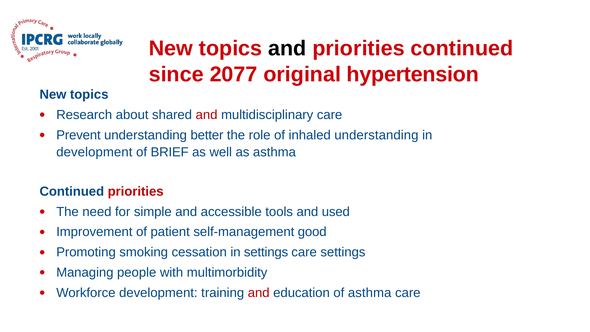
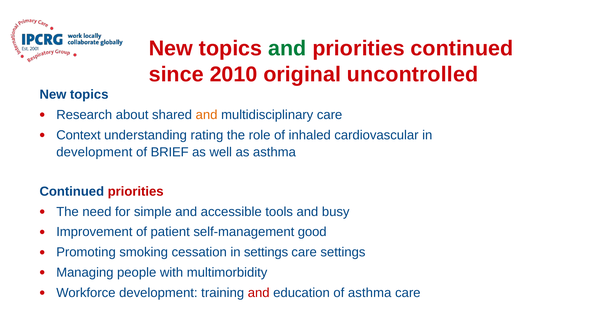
and colour: black -> green (287, 49)
2077: 2077 -> 2010 (234, 74)
hypertension: hypertension -> uncontrolled (413, 74)
and colour: red -> orange (207, 115)
Prevent: Prevent -> Context (78, 135)
better: better -> rating (207, 135)
inhaled understanding: understanding -> cardiovascular (376, 135)
used: used -> busy (336, 212)
